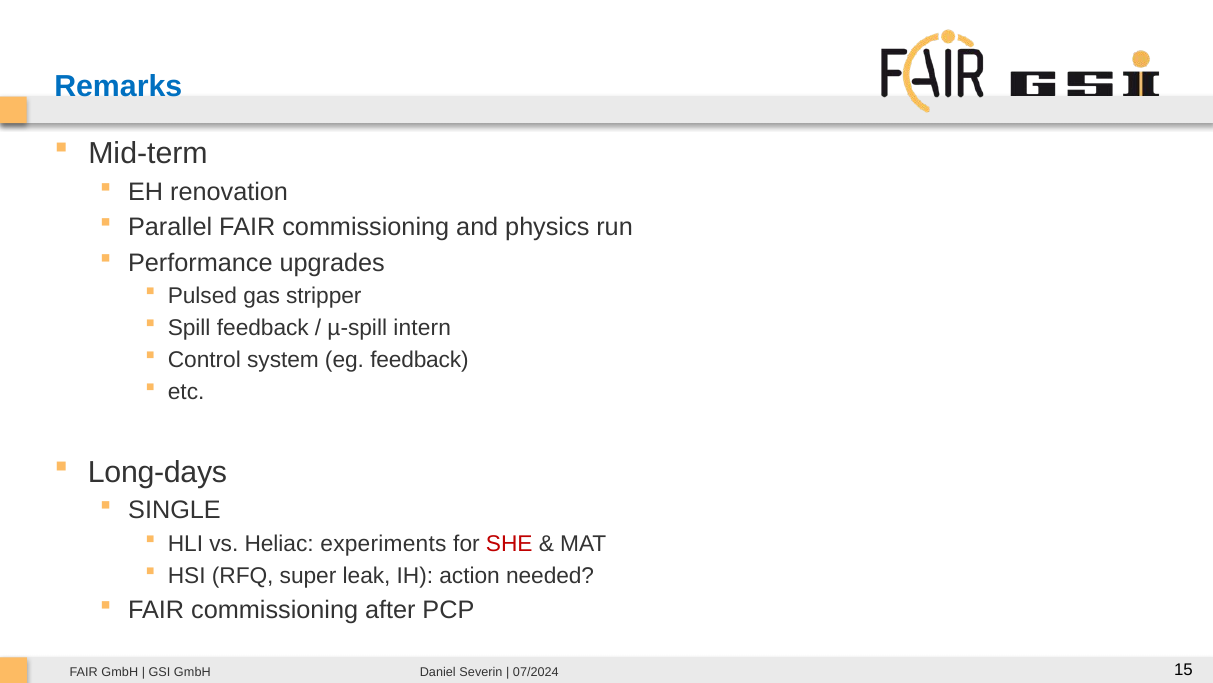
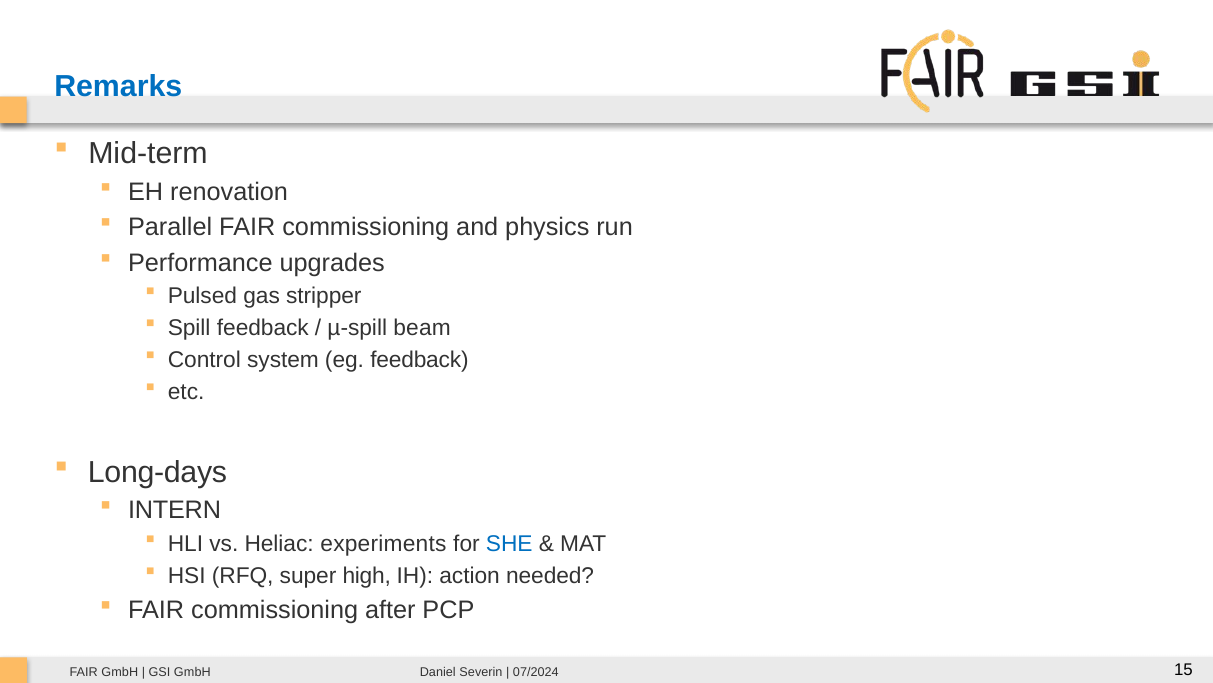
intern: intern -> beam (422, 328)
SINGLE: SINGLE -> INTERN (175, 510)
SHE colour: red -> blue (509, 543)
leak: leak -> high (367, 575)
